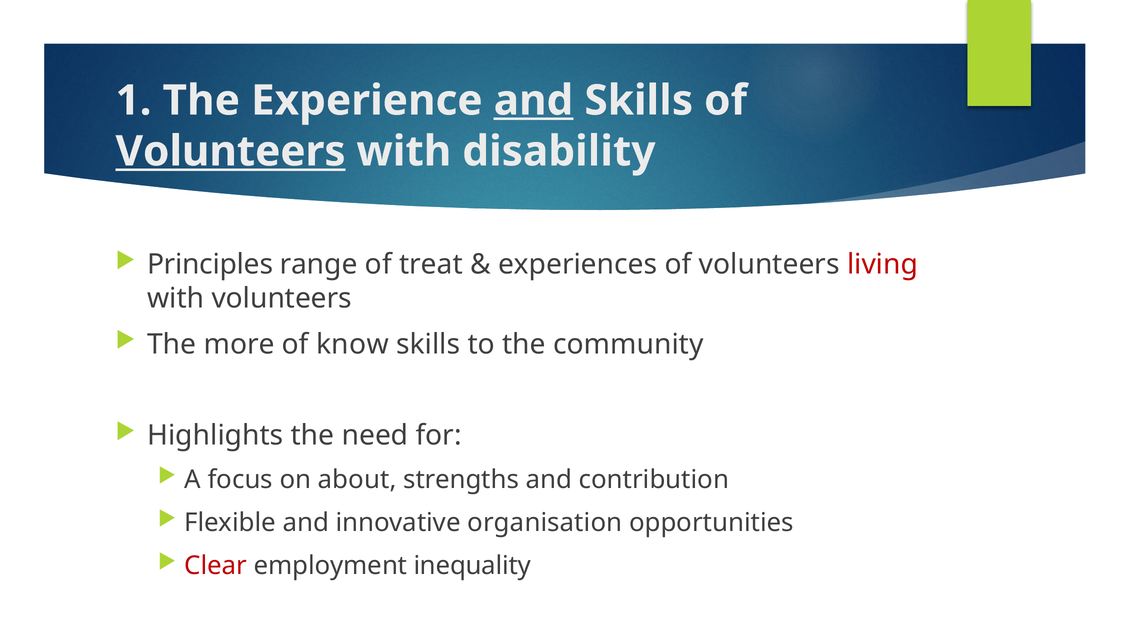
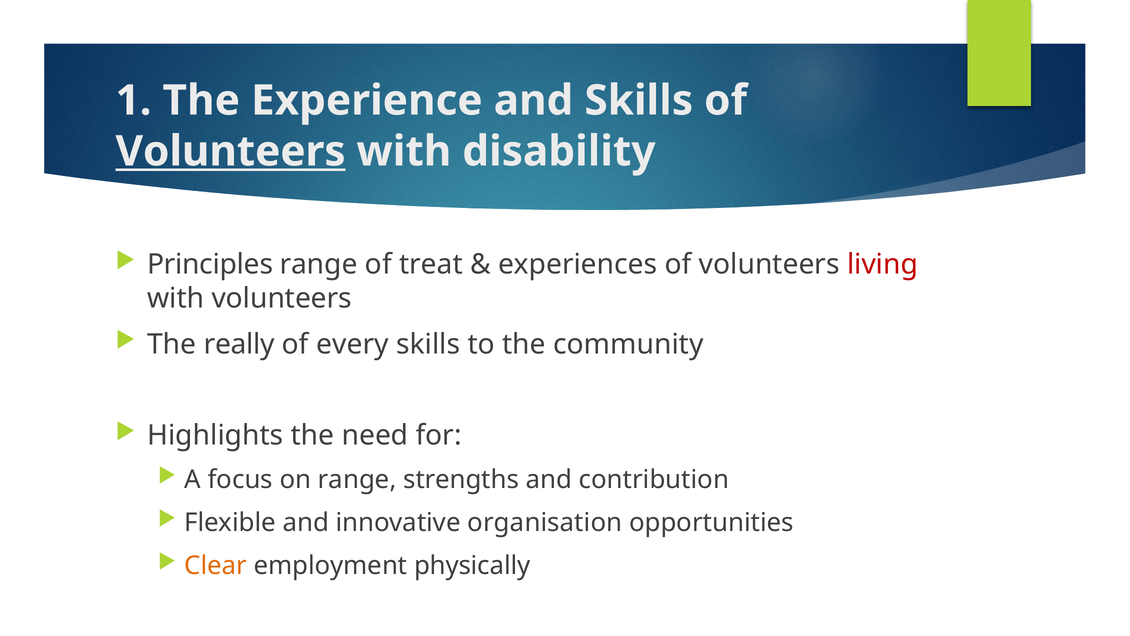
and underline: present -> none (534, 101)
more: more -> really (239, 344)
know: know -> every (352, 344)
on about: about -> range (357, 479)
Clear colour: red -> orange (216, 565)
inequality: inequality -> physically (472, 565)
